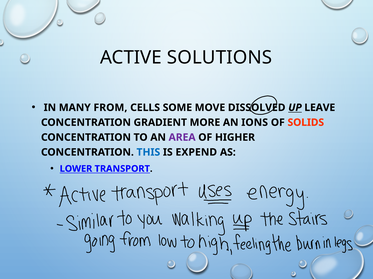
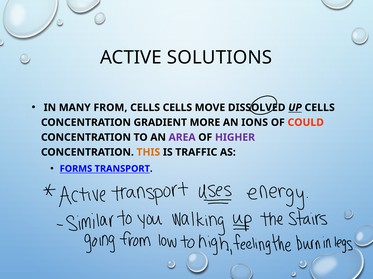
CELLS SOME: SOME -> CELLS (177, 108)
UP LEAVE: LEAVE -> CELLS (320, 108)
SOLIDS: SOLIDS -> COULD (306, 123)
HIGHER colour: black -> purple (235, 138)
THIS colour: blue -> orange (148, 153)
EXPEND: EXPEND -> TRAFFIC (196, 153)
LOWER: LOWER -> FORMS (76, 169)
